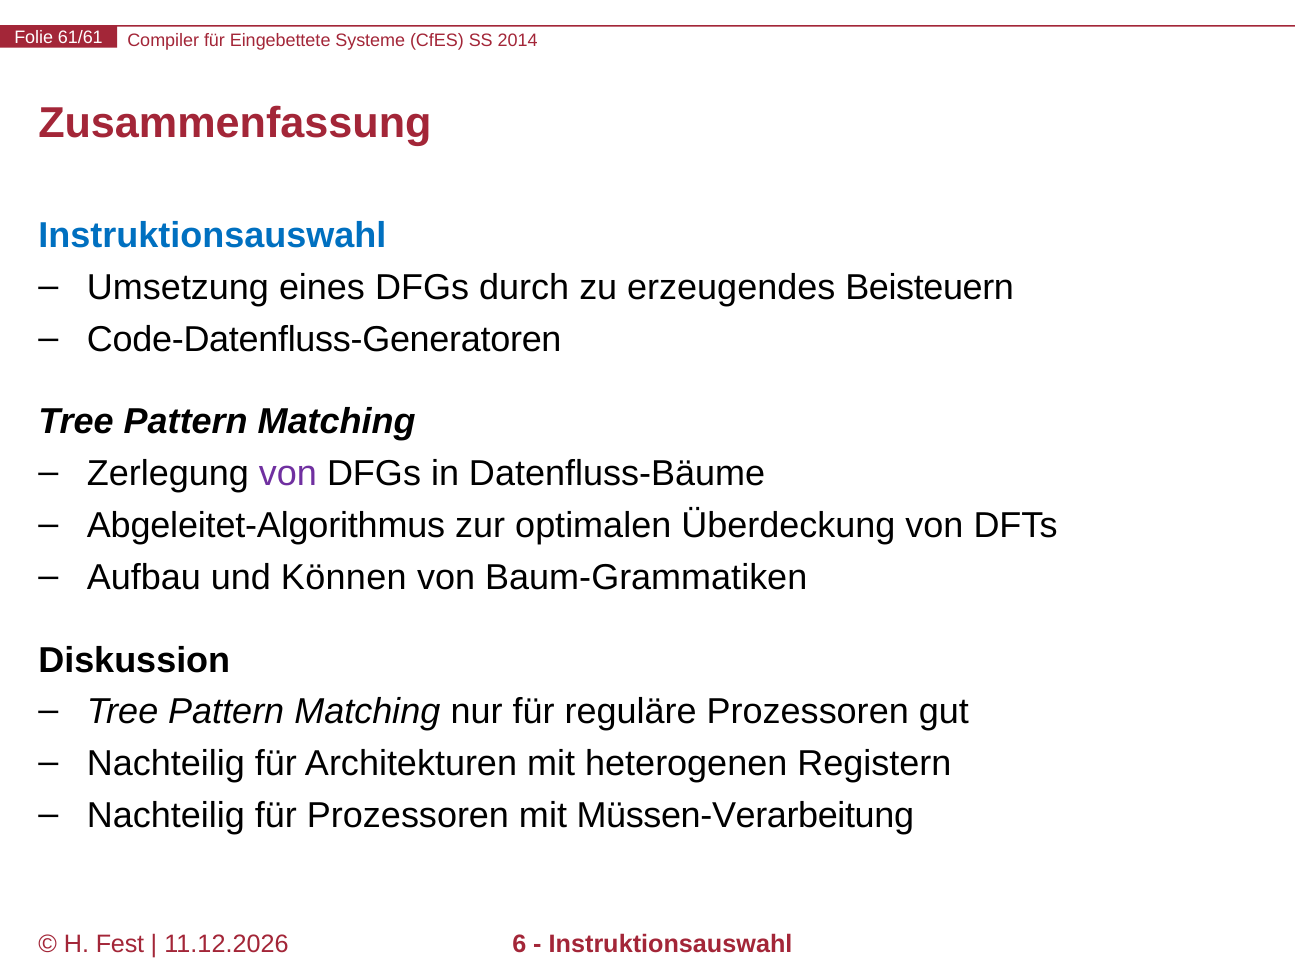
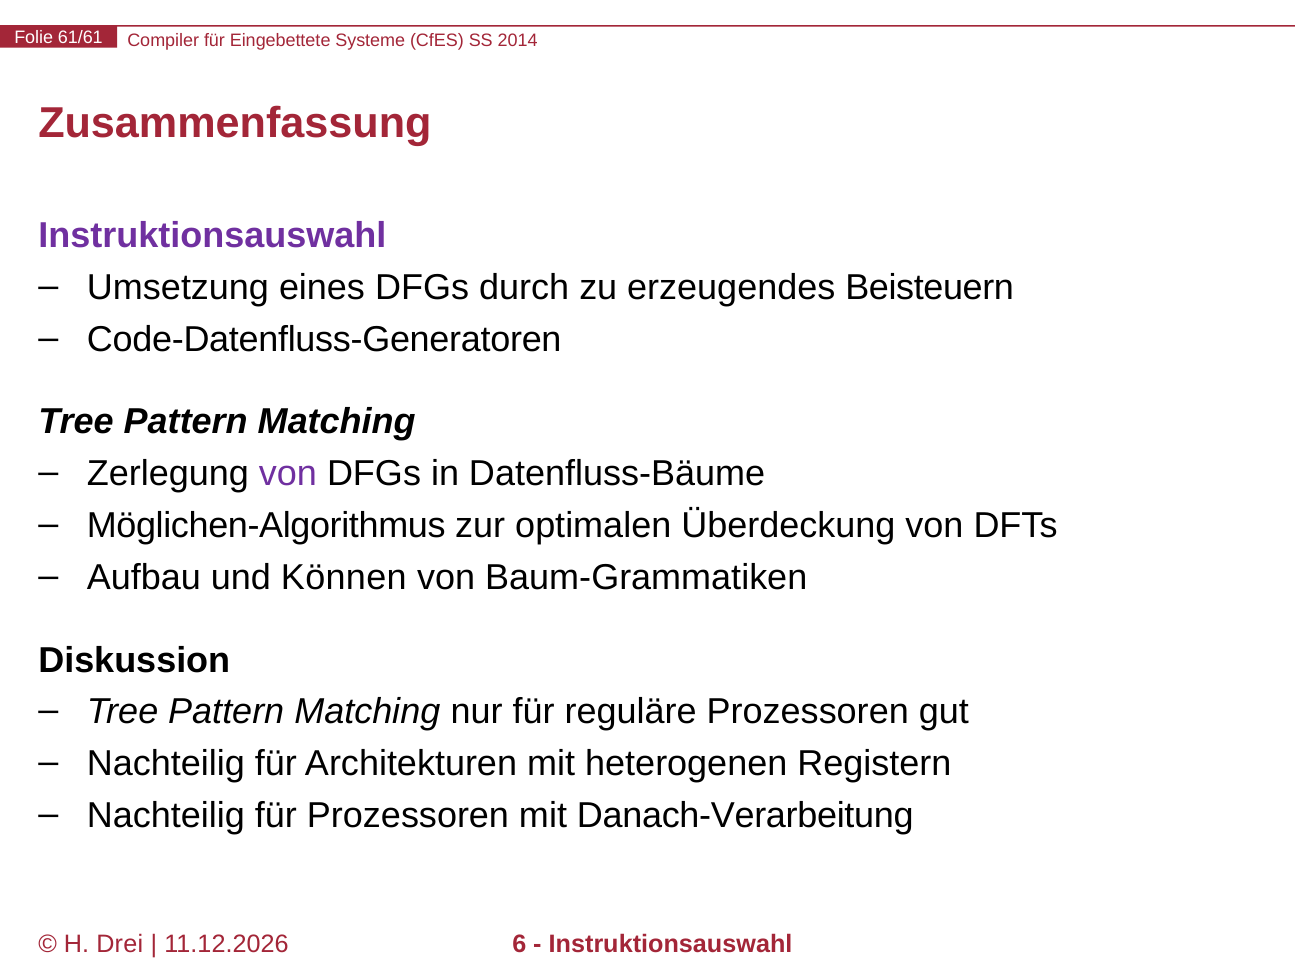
Instruktionsauswahl colour: blue -> purple (212, 236)
Abgeleitet-Algorithmus: Abgeleitet-Algorithmus -> Möglichen-Algorithmus (266, 526)
Müssen-Verarbeitung: Müssen-Verarbeitung -> Danach-Verarbeitung (745, 816)
Fest: Fest -> Drei (120, 944)
